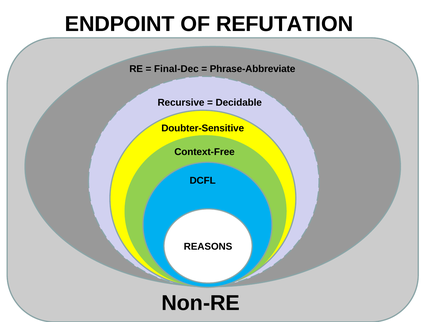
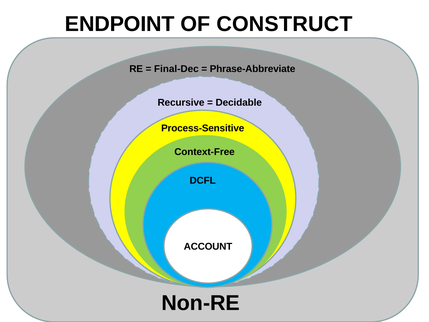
REFUTATION: REFUTATION -> CONSTRUCT (284, 24)
Doubter-Sensitive: Doubter-Sensitive -> Process-Sensitive (203, 128)
REASONS: REASONS -> ACCOUNT (208, 246)
